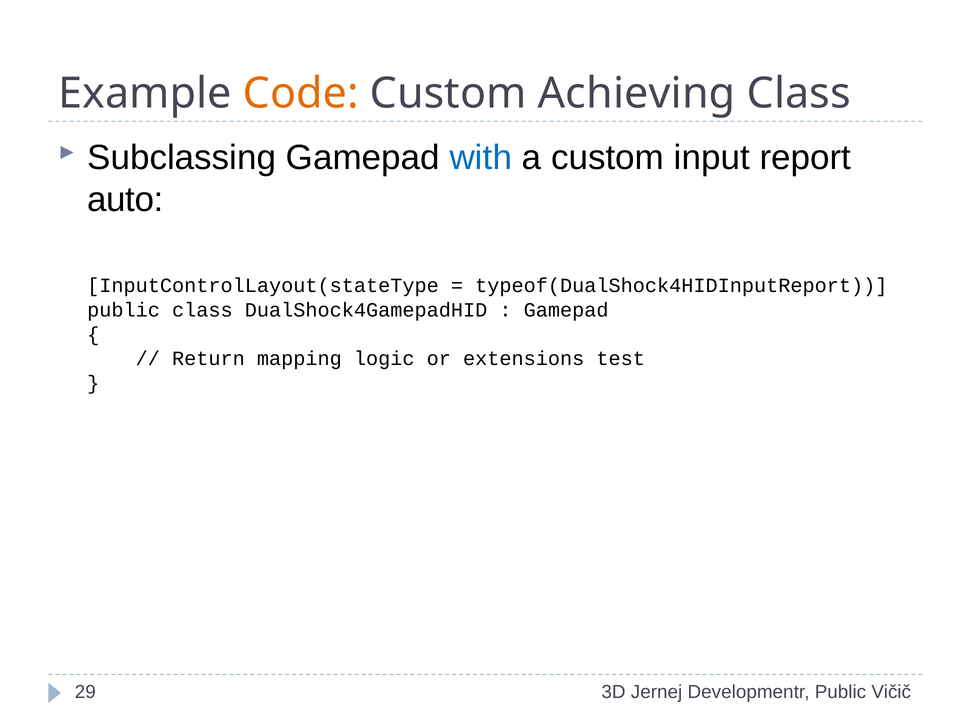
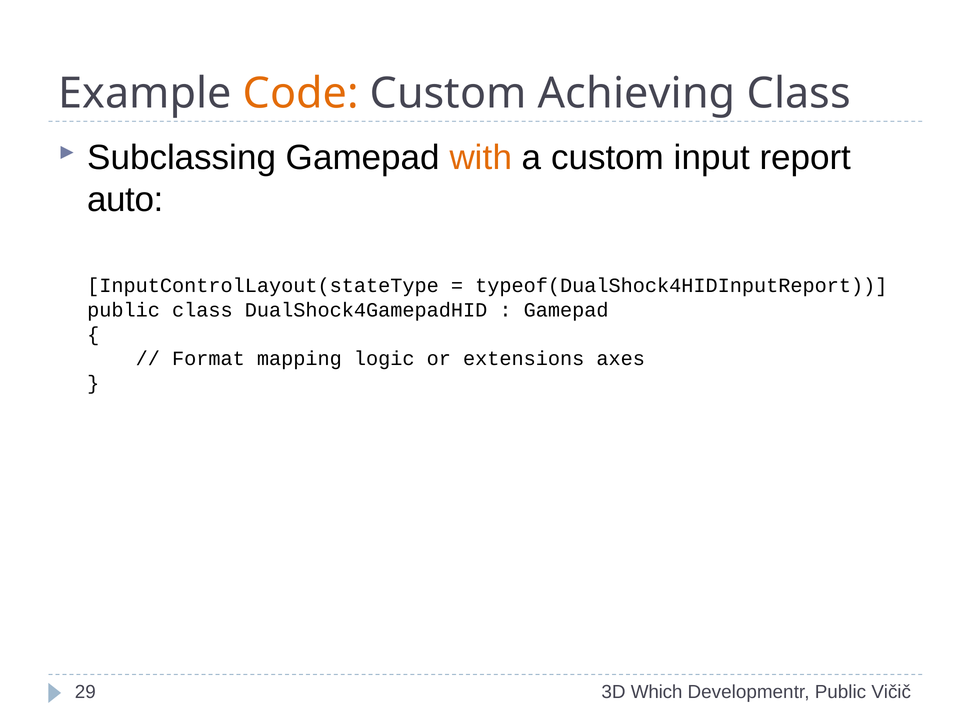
with colour: blue -> orange (481, 158)
Return: Return -> Format (208, 359)
test: test -> axes (621, 359)
Jernej: Jernej -> Which (657, 693)
